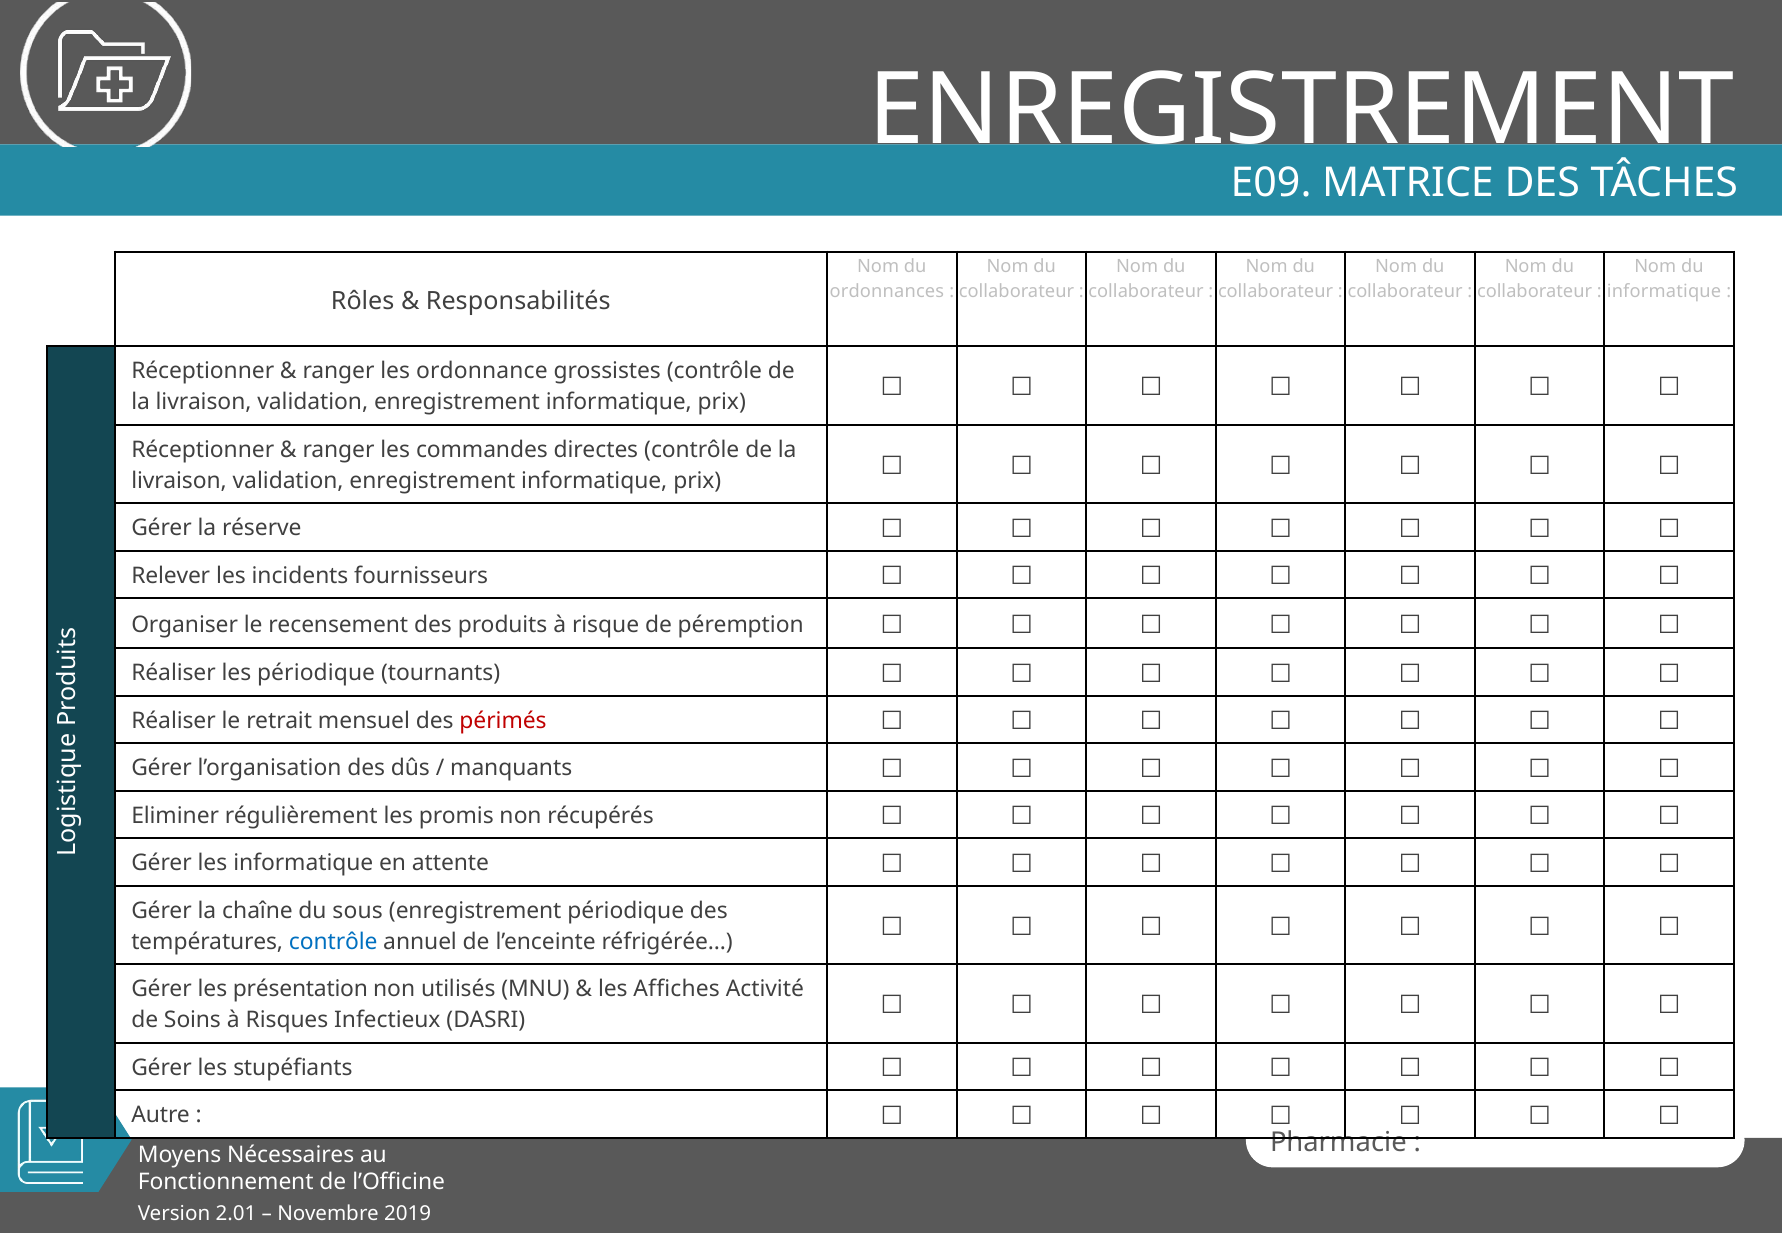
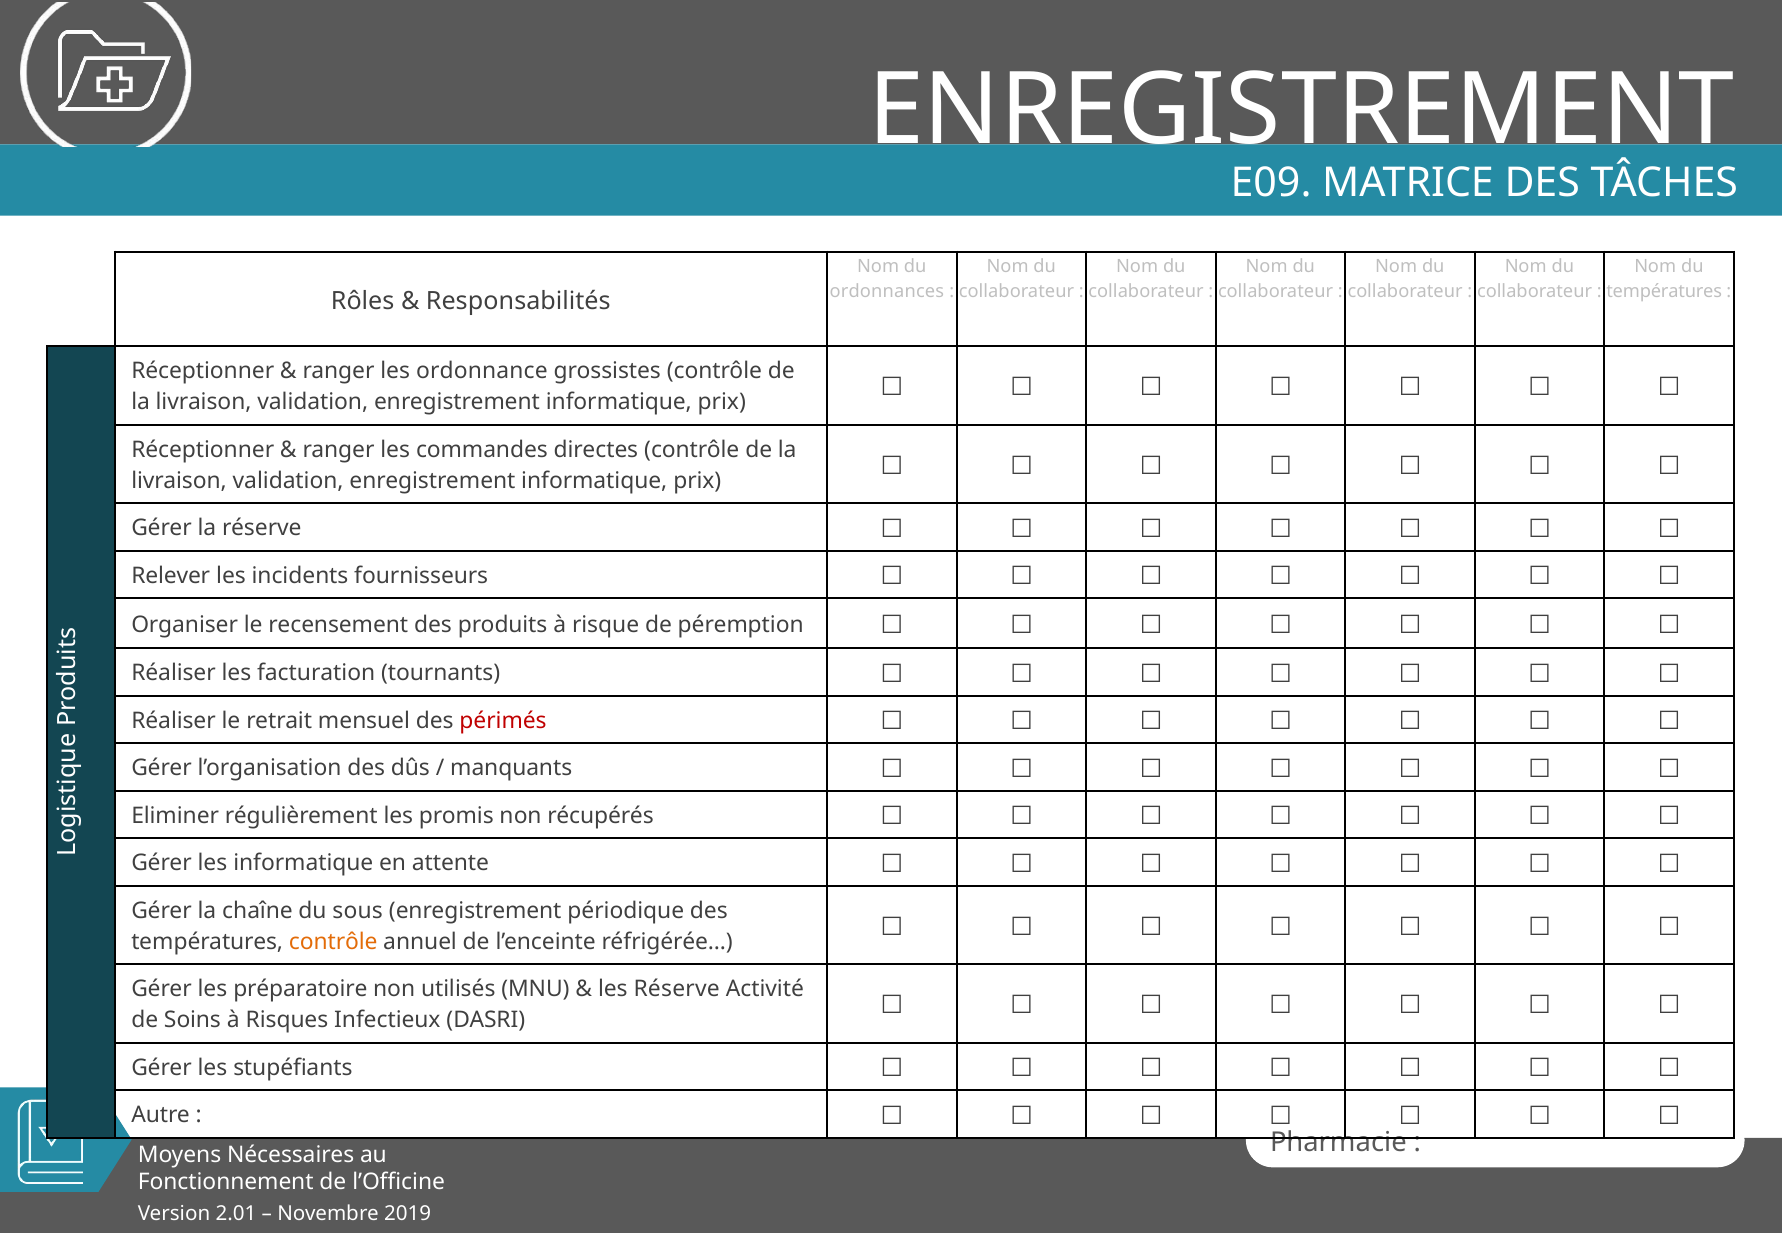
informatique: informatique -> températures (1664, 292)
les périodique: périodique -> facturation (316, 674)
contrôle colour: blue -> orange (333, 942)
présentation: présentation -> préparatoire (300, 990)
les Affiches: Affiches -> Réserve (677, 990)
